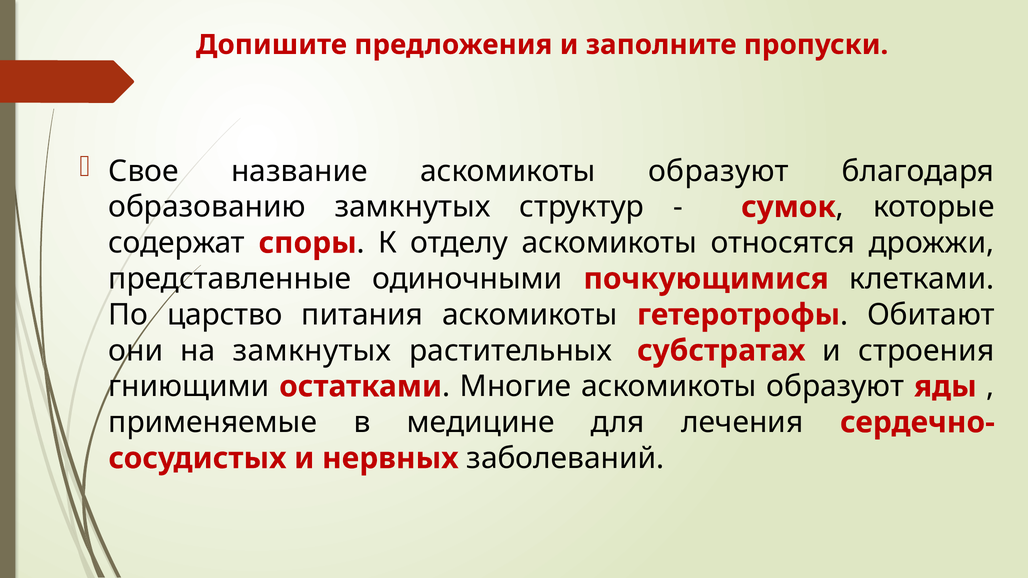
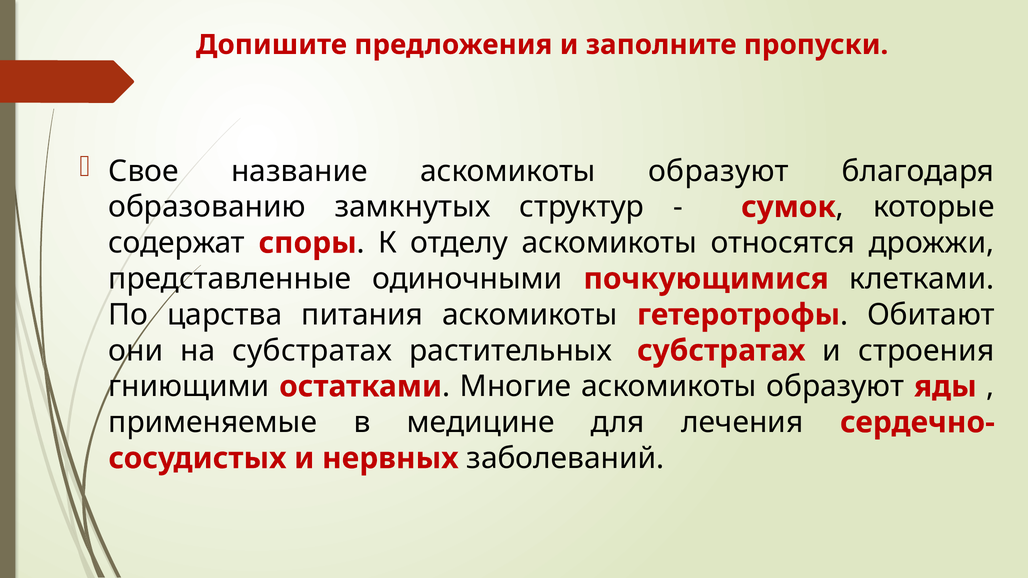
царство: царство -> царства (225, 315)
на замкнутых: замкнутых -> субстратах (312, 351)
